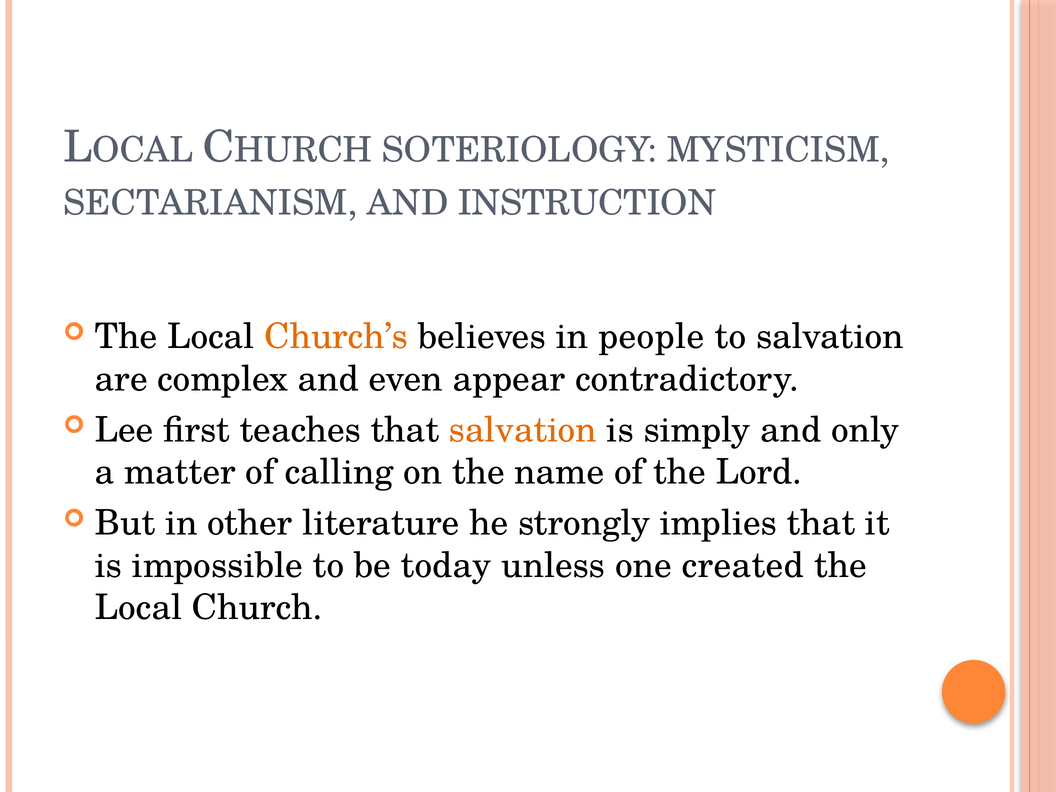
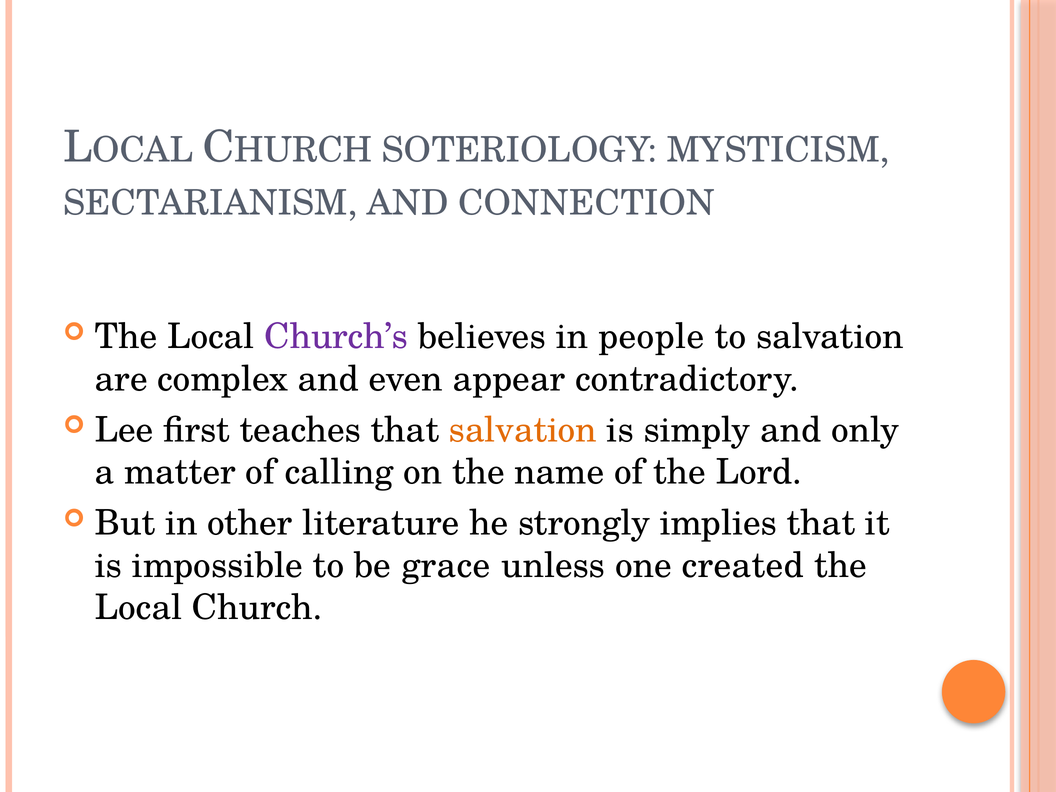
INSTRUCTION: INSTRUCTION -> CONNECTION (587, 203)
Church’s colour: orange -> purple (336, 337)
today: today -> grace (446, 566)
